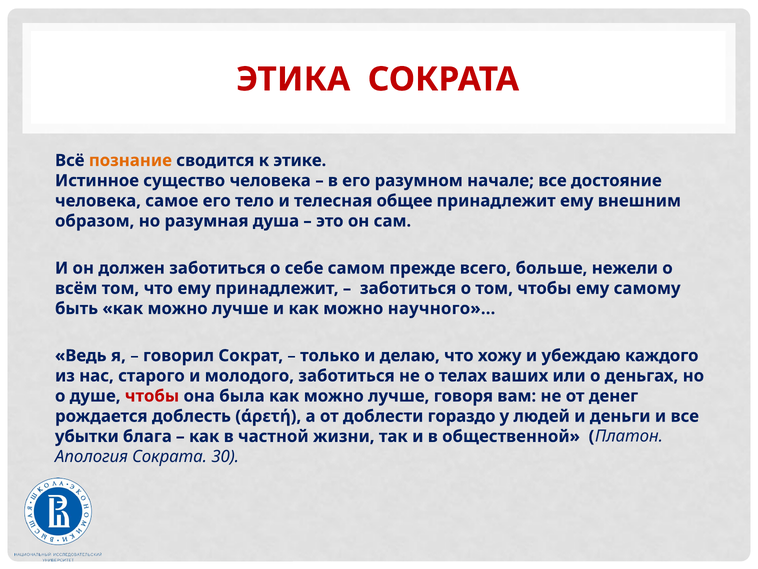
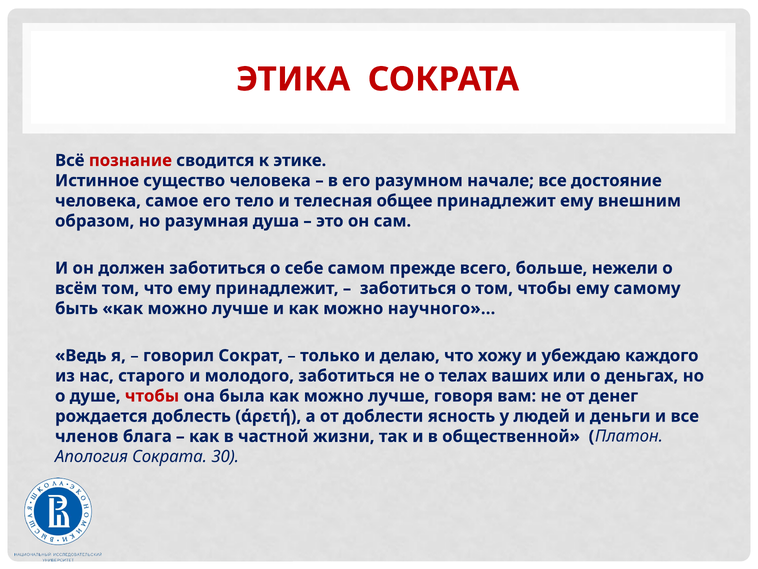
познание colour: orange -> red (130, 160)
гораздо: гораздо -> ясность (461, 416)
убытки: убытки -> членов (87, 436)
